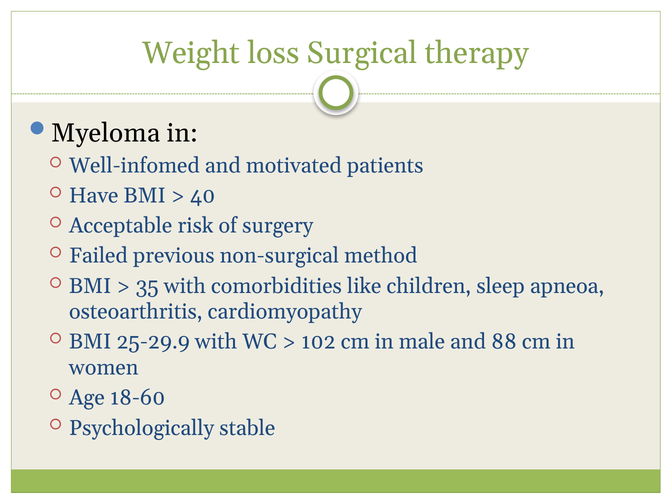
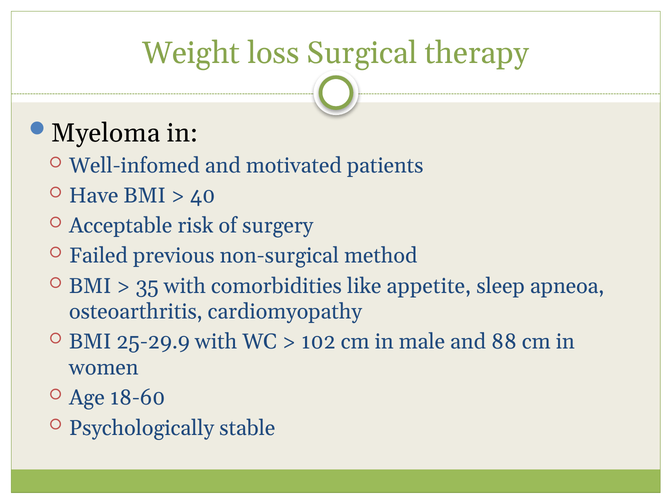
children: children -> appetite (429, 286)
